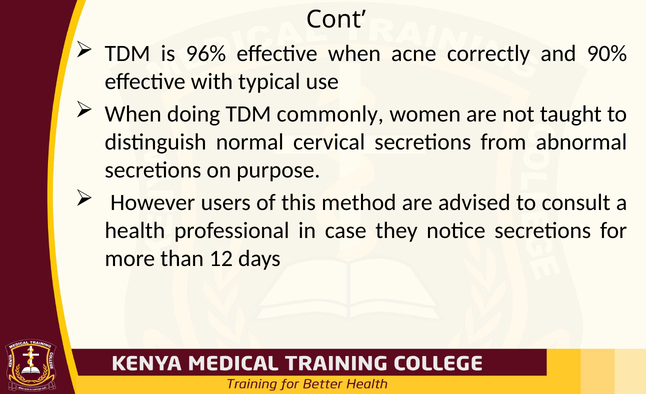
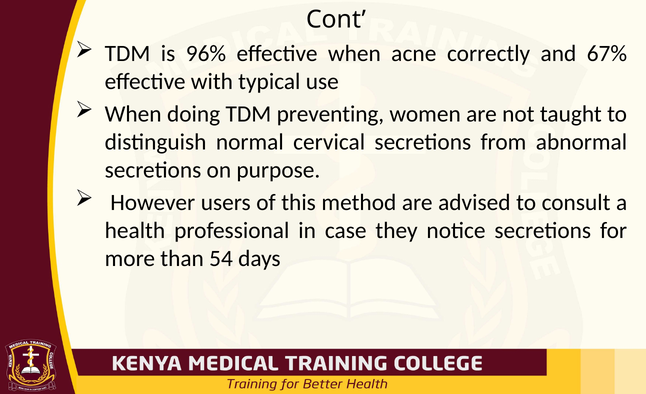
90%: 90% -> 67% (607, 54)
commonly: commonly -> preventing (330, 114)
12: 12 -> 54 (221, 258)
